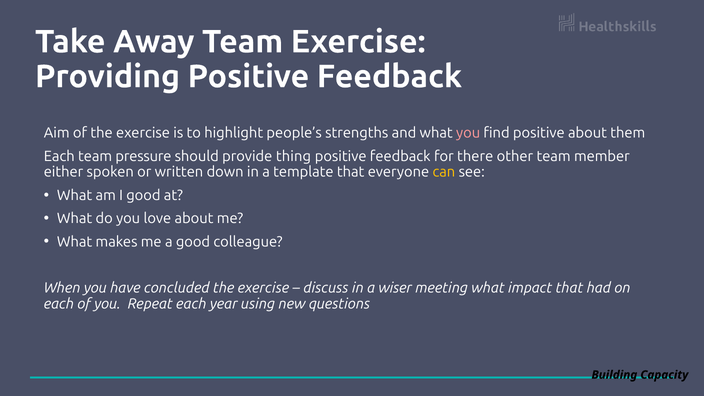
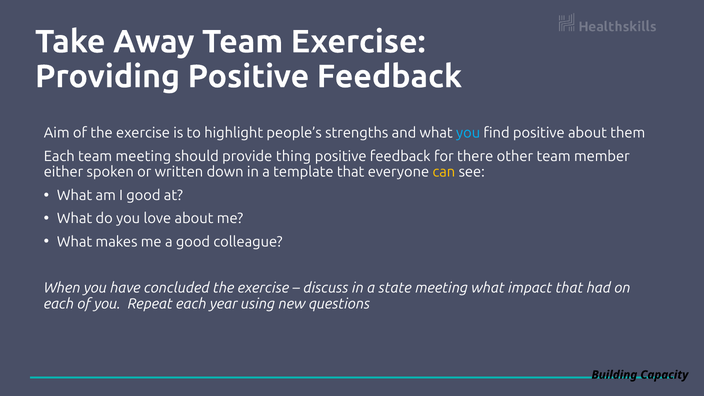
you colour: pink -> light blue (468, 133)
team pressure: pressure -> meeting (143, 156)
wiser: wiser -> state (395, 288)
